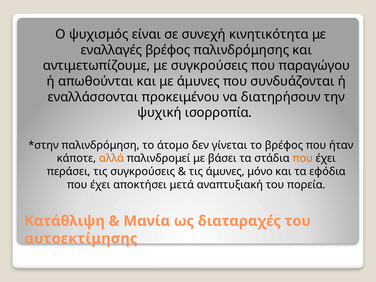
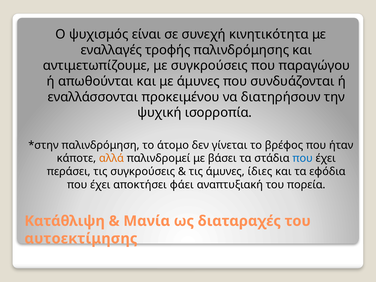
εναλλαγές βρέφος: βρέφος -> τροφής (168, 50)
που colour: orange -> blue (303, 158)
μόνο: μόνο -> ίδιες (260, 171)
μετά: μετά -> φάει (182, 185)
